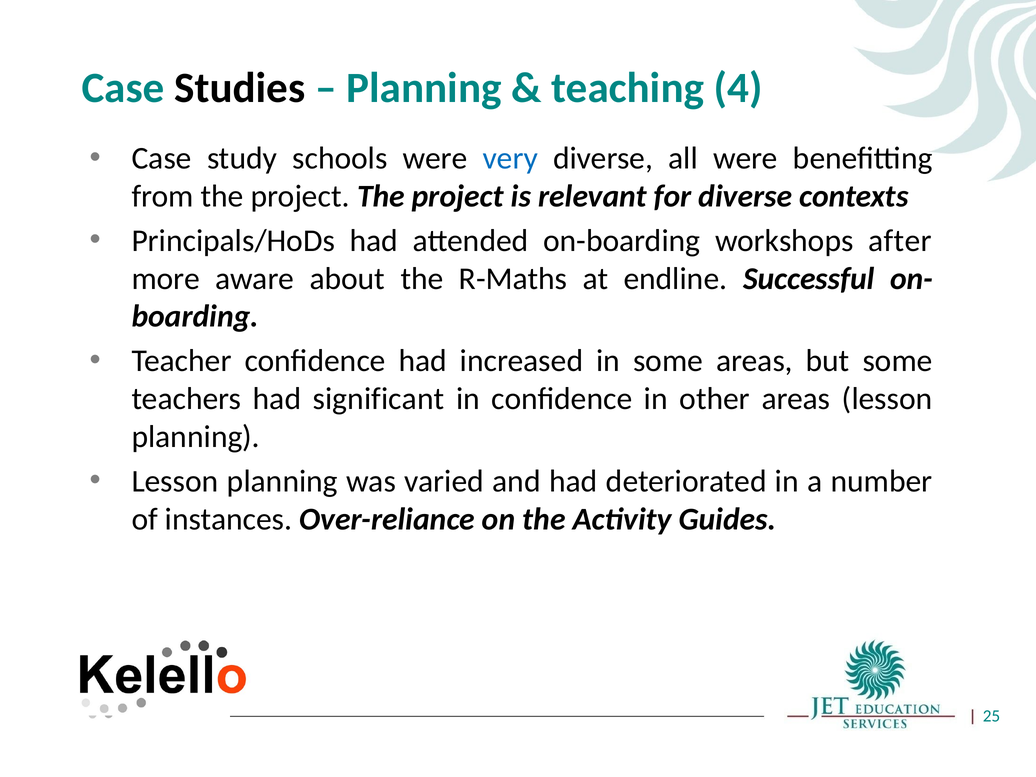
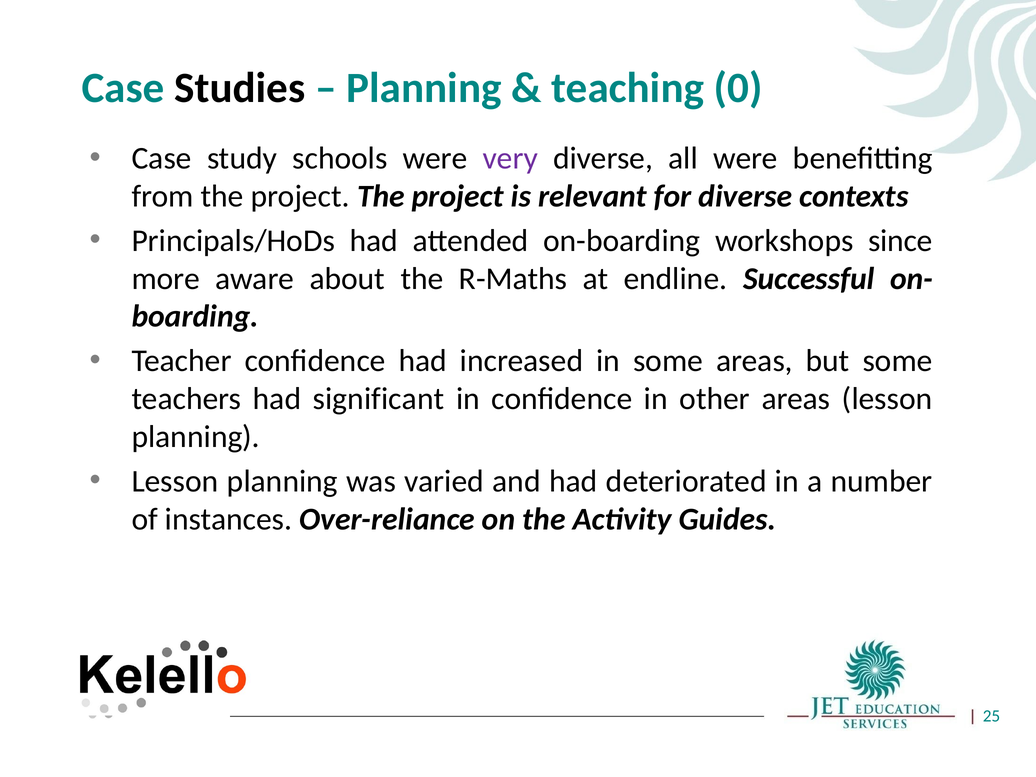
4: 4 -> 0 (738, 88)
very colour: blue -> purple (510, 158)
after: after -> since (900, 241)
